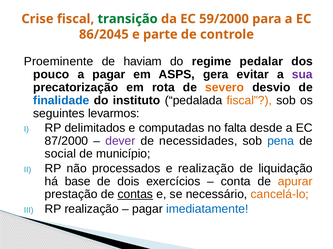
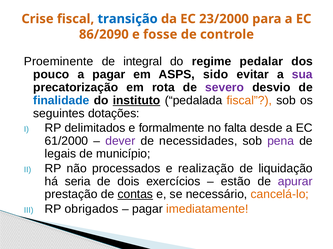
transição colour: green -> blue (128, 19)
59/2000: 59/2000 -> 23/2000 (224, 19)
86/2045: 86/2045 -> 86/2090 (104, 34)
parte: parte -> fosse (160, 34)
haviam: haviam -> integral (143, 62)
gera: gera -> sido (216, 75)
severo colour: orange -> purple (225, 88)
instituto underline: none -> present (137, 101)
levarmos: levarmos -> dotações (114, 114)
computadas: computadas -> formalmente (172, 128)
87/2000: 87/2000 -> 61/2000 (66, 141)
pena colour: blue -> purple (281, 141)
social: social -> legais (60, 154)
base: base -> seria (78, 182)
conta: conta -> estão (236, 182)
apurar colour: orange -> purple (295, 182)
RP realização: realização -> obrigados (92, 209)
imediatamente colour: blue -> orange (207, 209)
